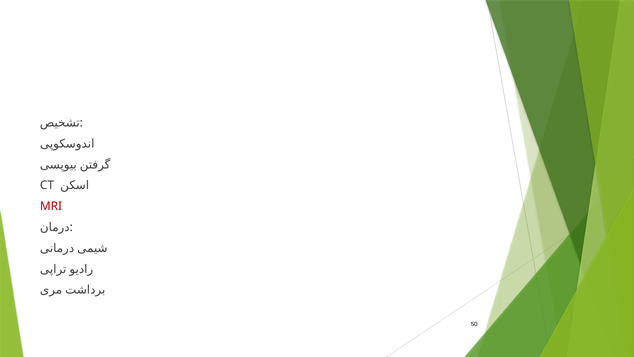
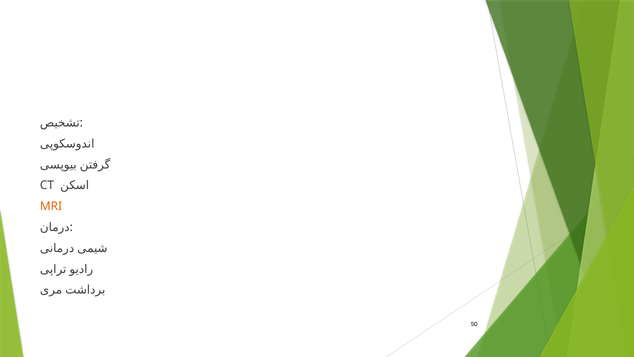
MRI colour: red -> orange (51, 206)
